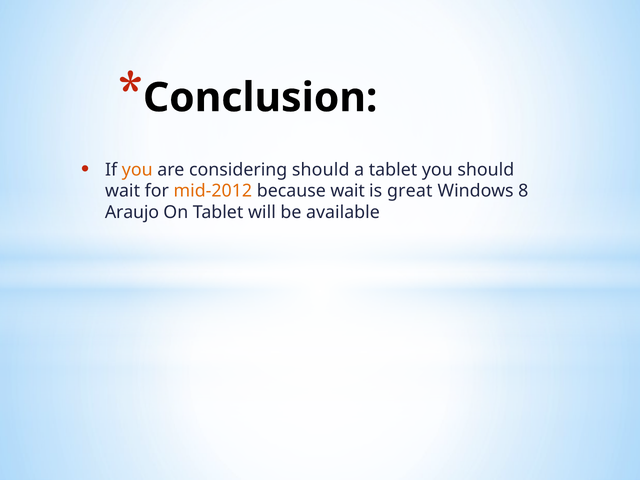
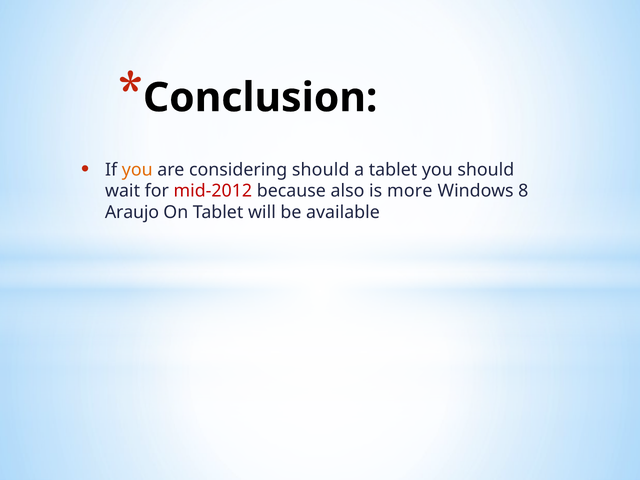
mid-2012 colour: orange -> red (213, 191)
because wait: wait -> also (348, 191)
great: great -> more (410, 191)
